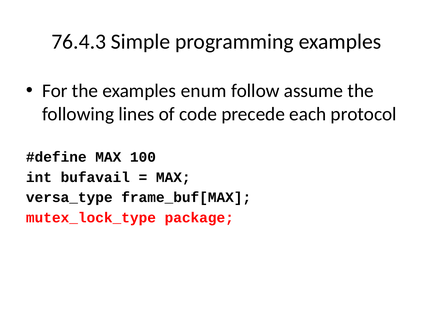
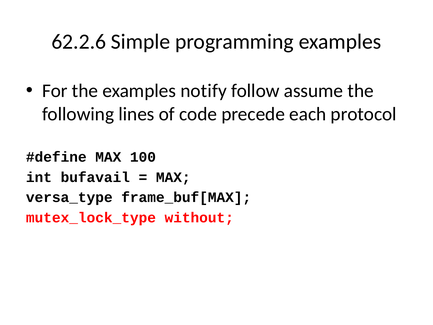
76.4.3: 76.4.3 -> 62.2.6 (79, 42)
enum: enum -> notify (204, 91)
package: package -> without (199, 217)
